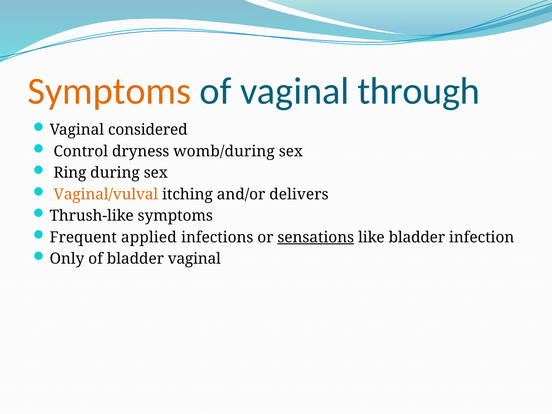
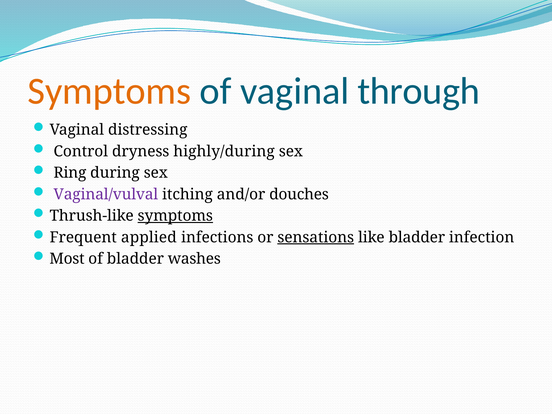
considered: considered -> distressing (148, 130)
womb/during: womb/during -> highly/during (224, 151)
Vaginal/vulval colour: orange -> purple (106, 194)
delivers: delivers -> douches (299, 194)
symptoms underline: none -> present (175, 216)
Only: Only -> Most (67, 259)
bladder vaginal: vaginal -> washes (194, 259)
